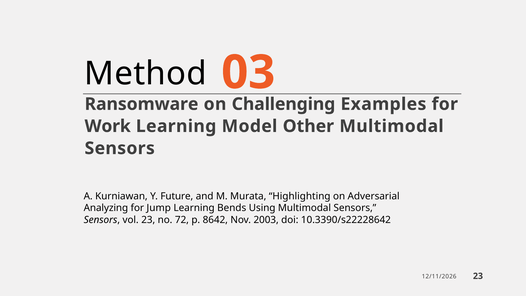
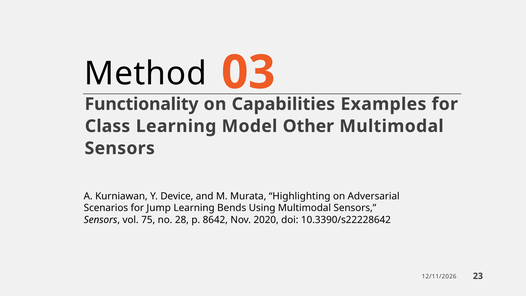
Ransomware: Ransomware -> Functionality (142, 104)
Challenging: Challenging -> Capabilities (283, 104)
Work: Work -> Class (108, 126)
Future: Future -> Device (177, 196)
Analyzing: Analyzing -> Scenarios (106, 208)
vol 23: 23 -> 75 (148, 220)
72: 72 -> 28 (182, 220)
2003: 2003 -> 2020 (266, 220)
